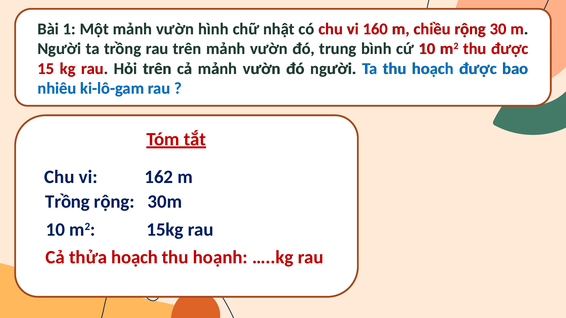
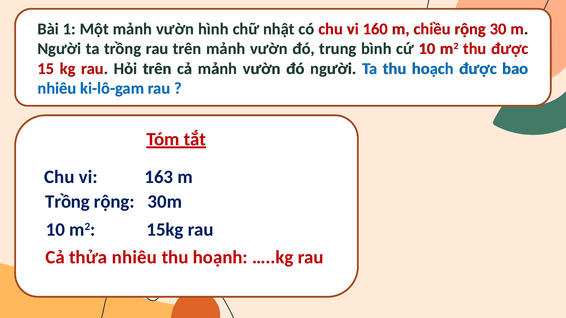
162: 162 -> 163 (159, 177)
thửa hoạch: hoạch -> nhiêu (134, 258)
